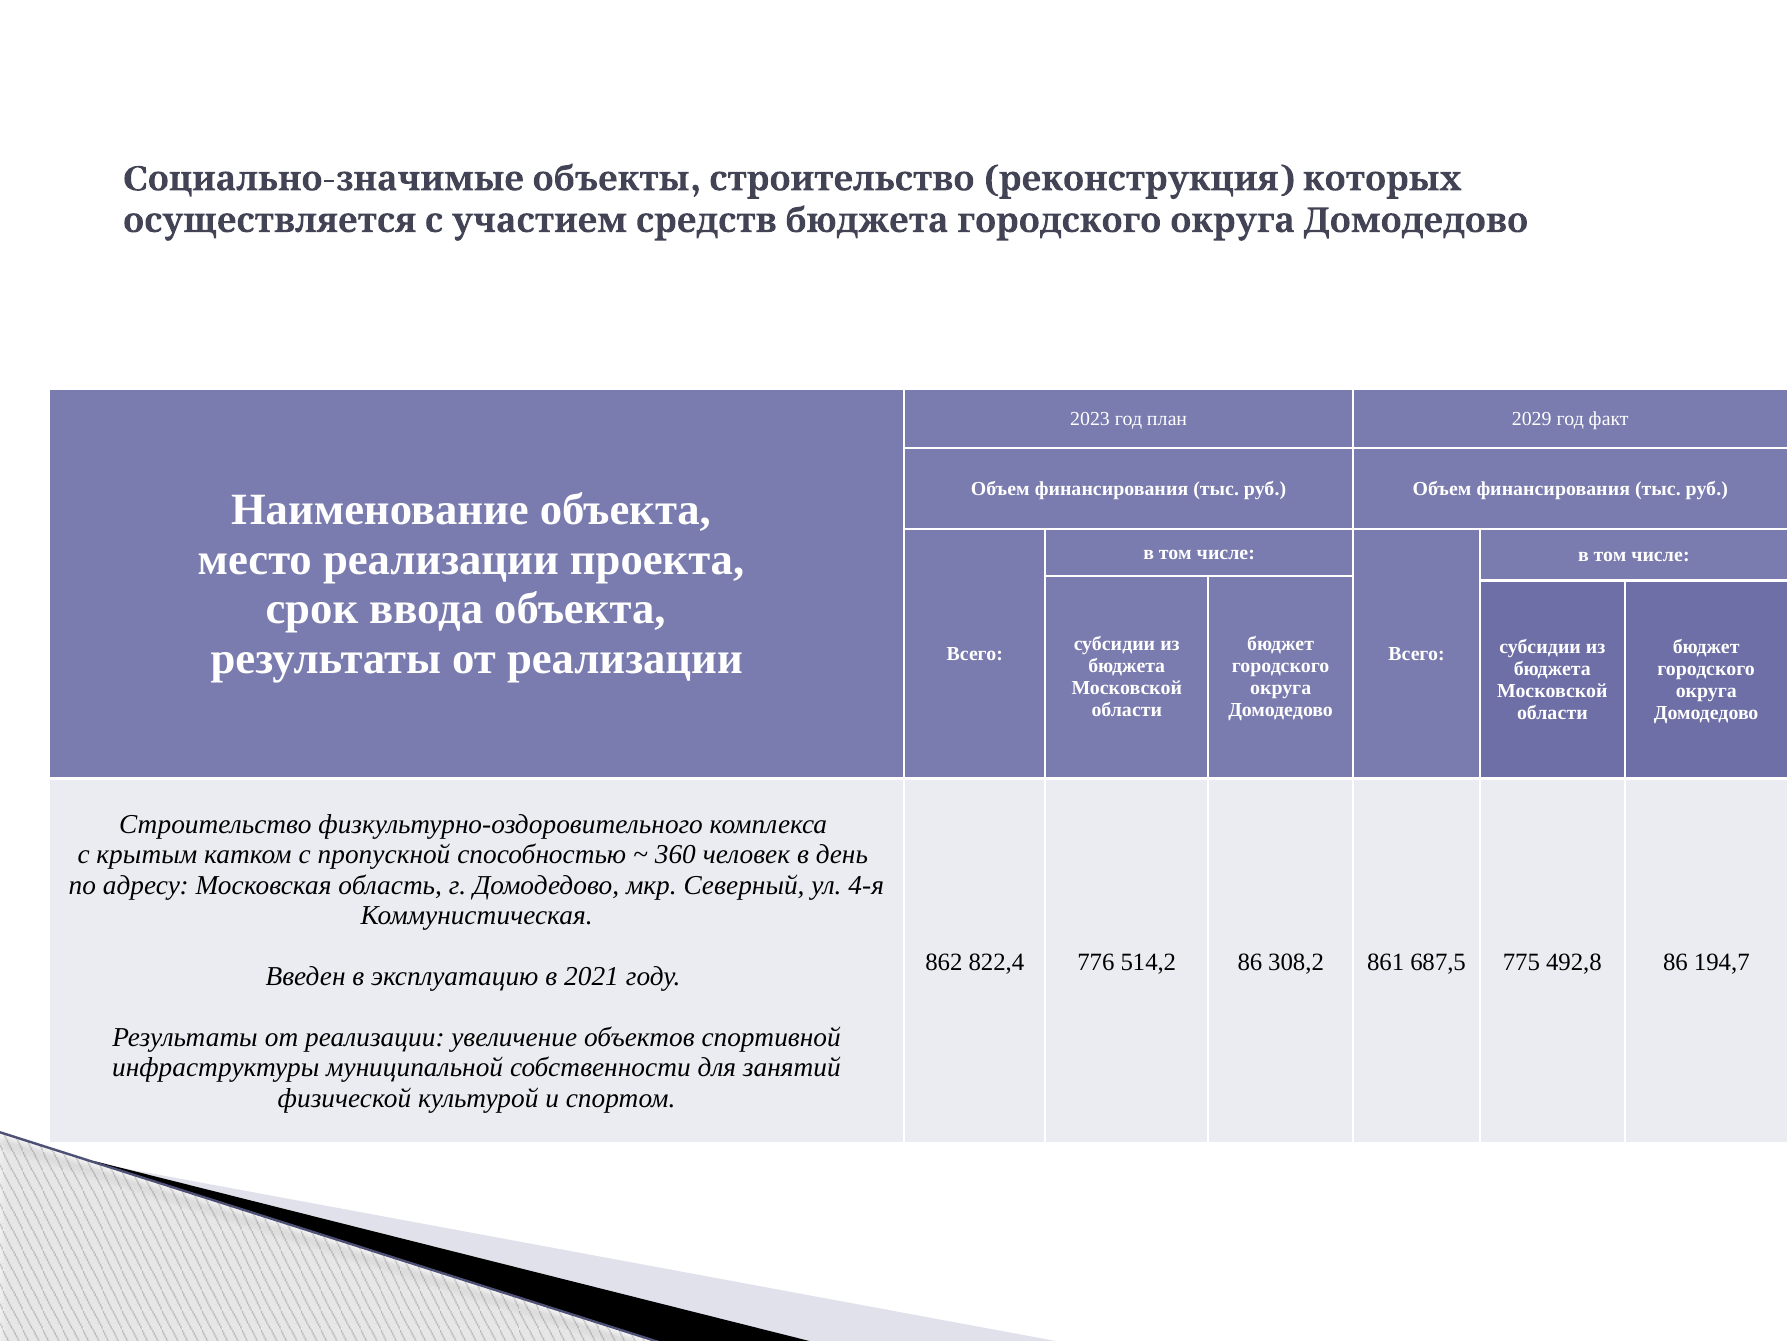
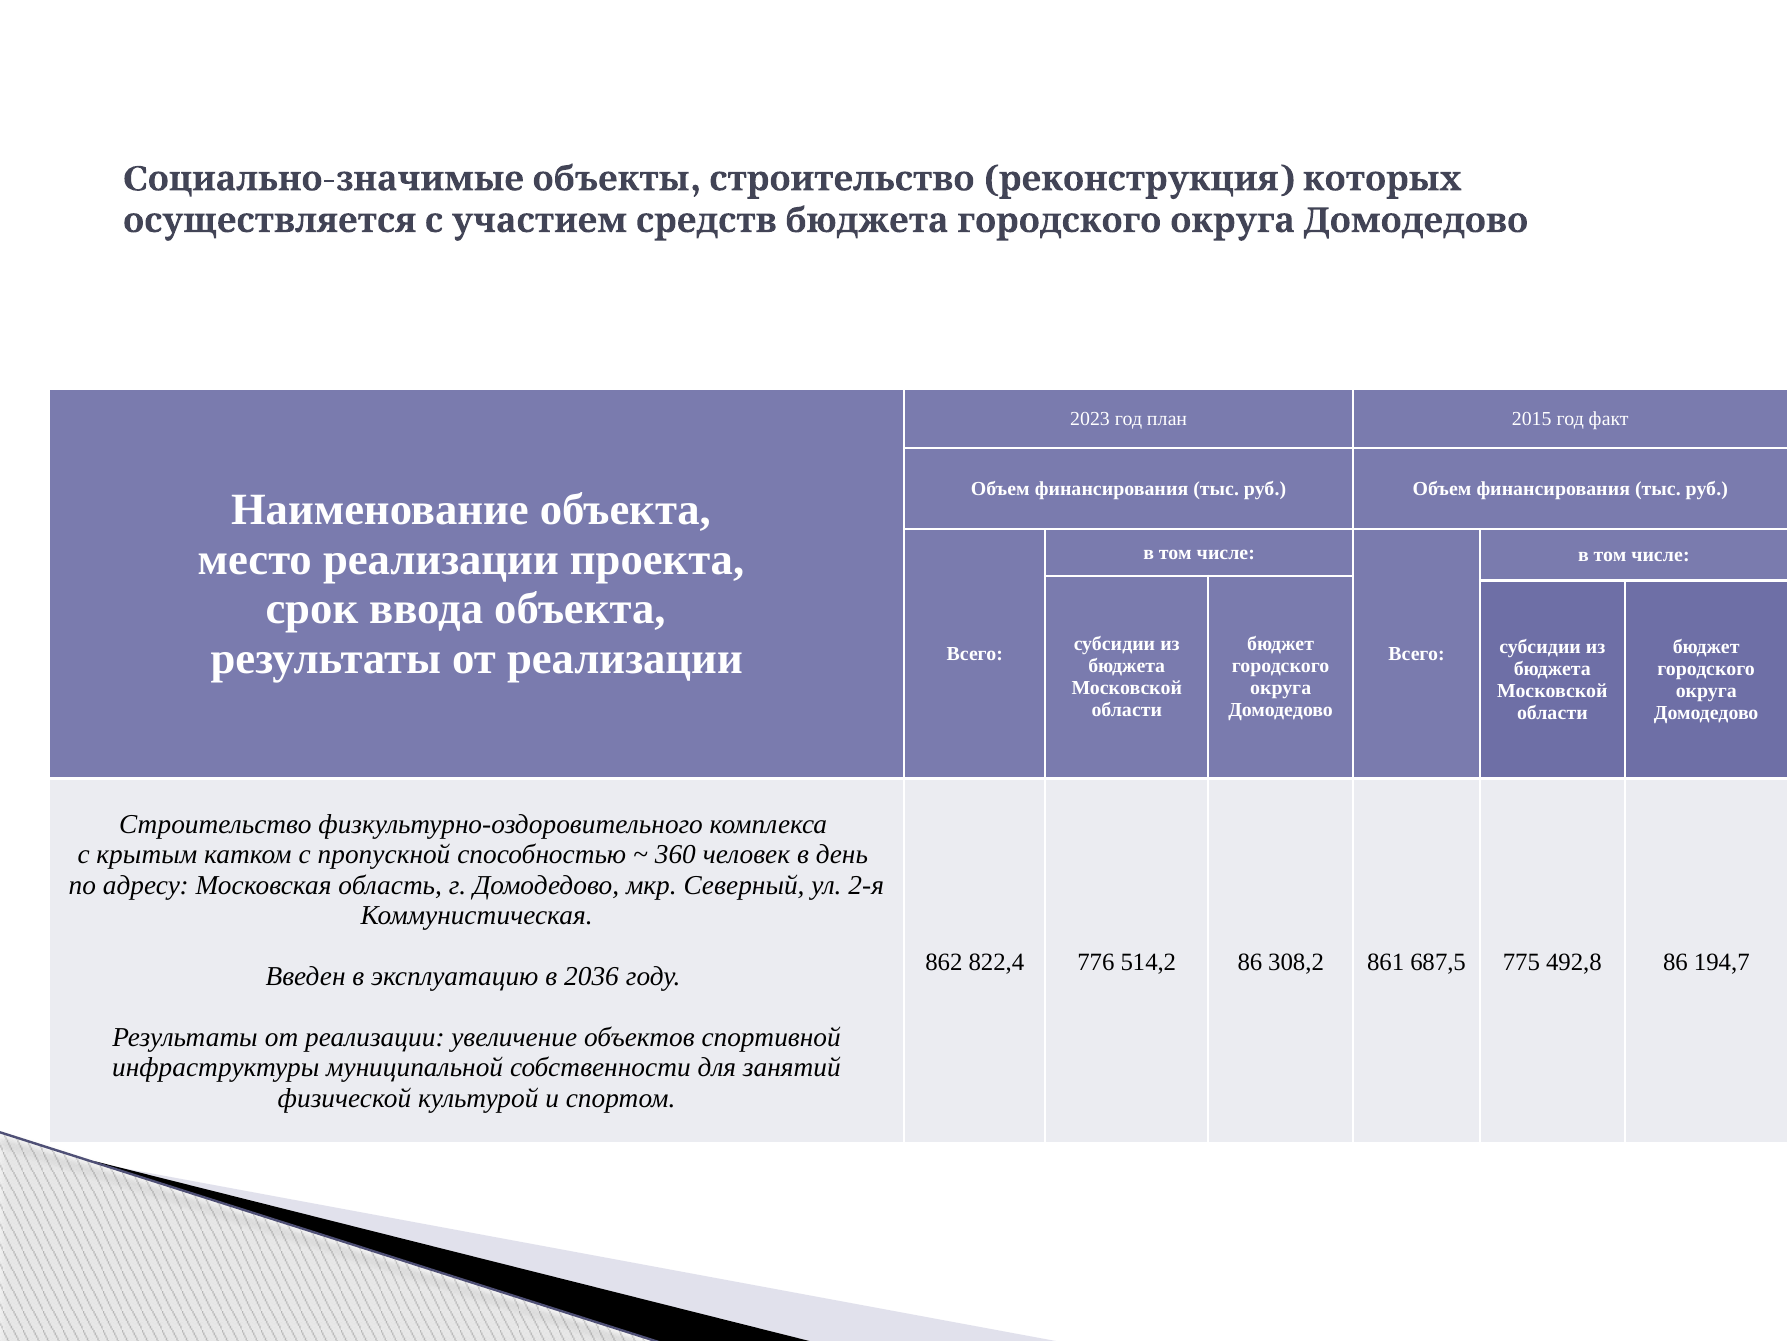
2029: 2029 -> 2015 (1532, 419)
4-я: 4-я -> 2-я (866, 885)
2021: 2021 -> 2036 (592, 976)
